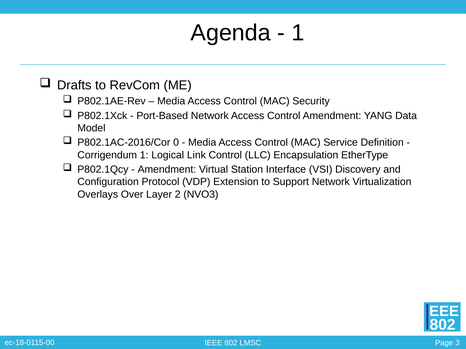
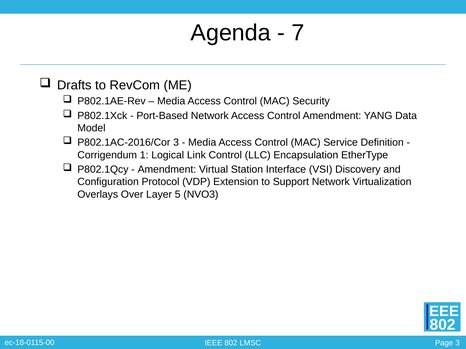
1: 1 -> 7 (298, 33)
P802.1AC-2016/Cor 0: 0 -> 3 (176, 143)
2: 2 -> 5 (178, 195)
